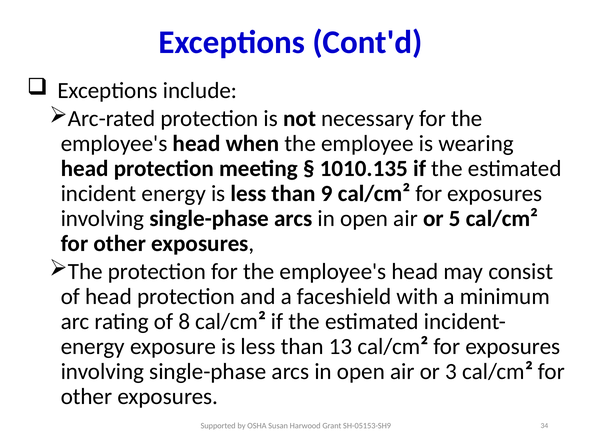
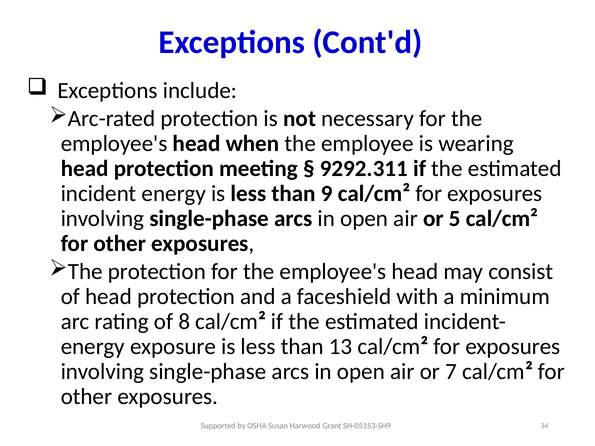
1010.135: 1010.135 -> 9292.311 (364, 169)
3: 3 -> 7 (451, 372)
